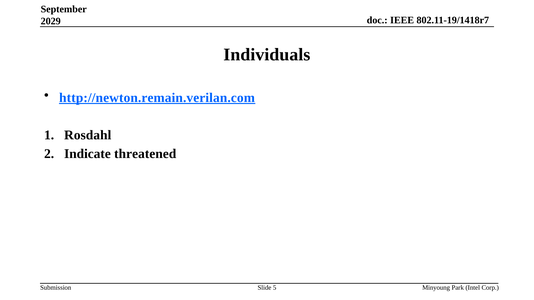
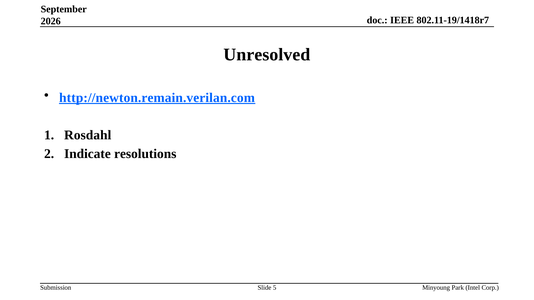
2029: 2029 -> 2026 (51, 21)
Individuals: Individuals -> Unresolved (267, 55)
threatened: threatened -> resolutions (145, 154)
